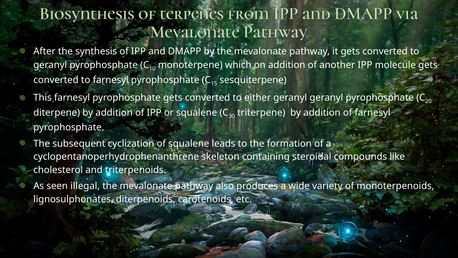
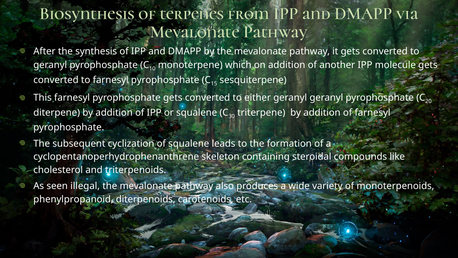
lignosulphonates: lignosulphonates -> phenylpropanoid (73, 199)
